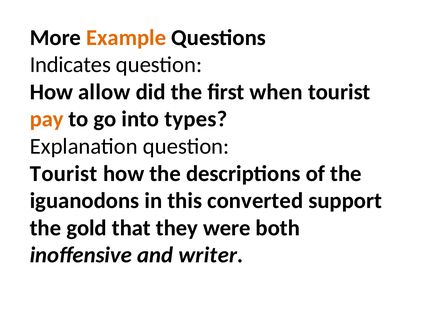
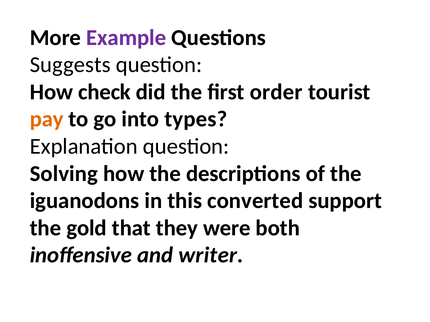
Example colour: orange -> purple (126, 38)
Indicates: Indicates -> Suggests (70, 65)
allow: allow -> check (105, 92)
when: when -> order (276, 92)
Tourist: Tourist -> Solving (64, 174)
